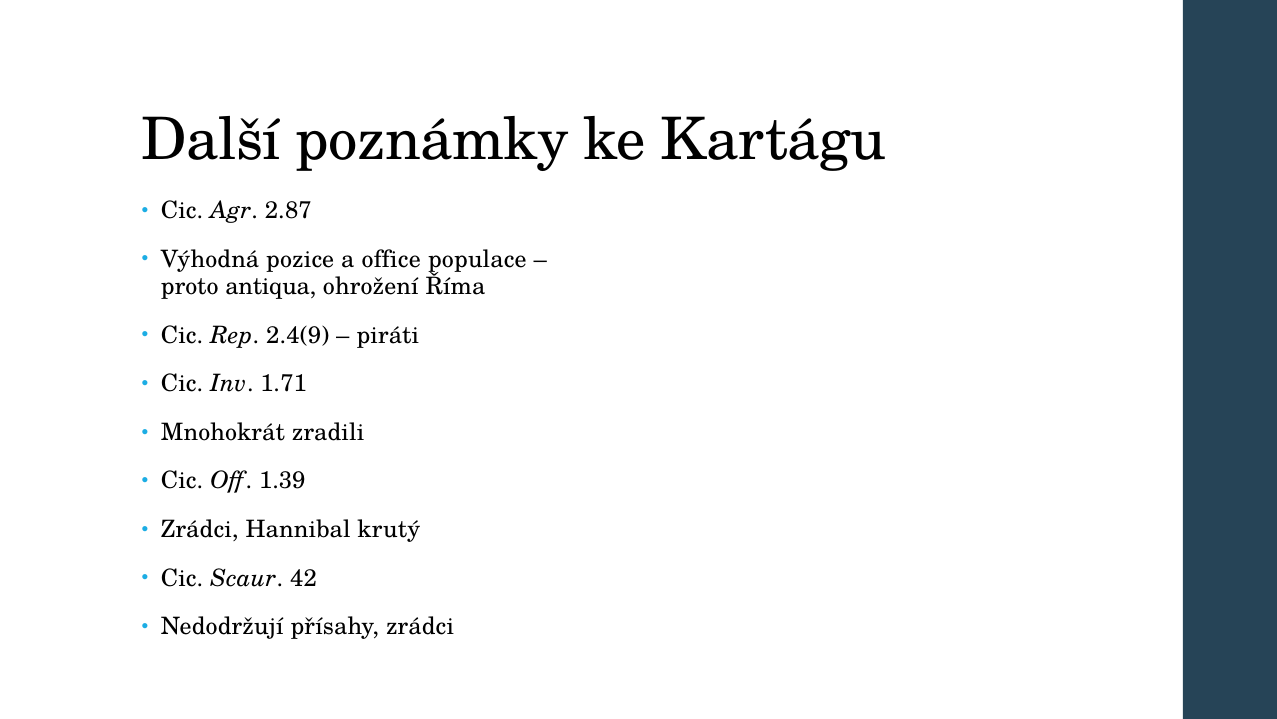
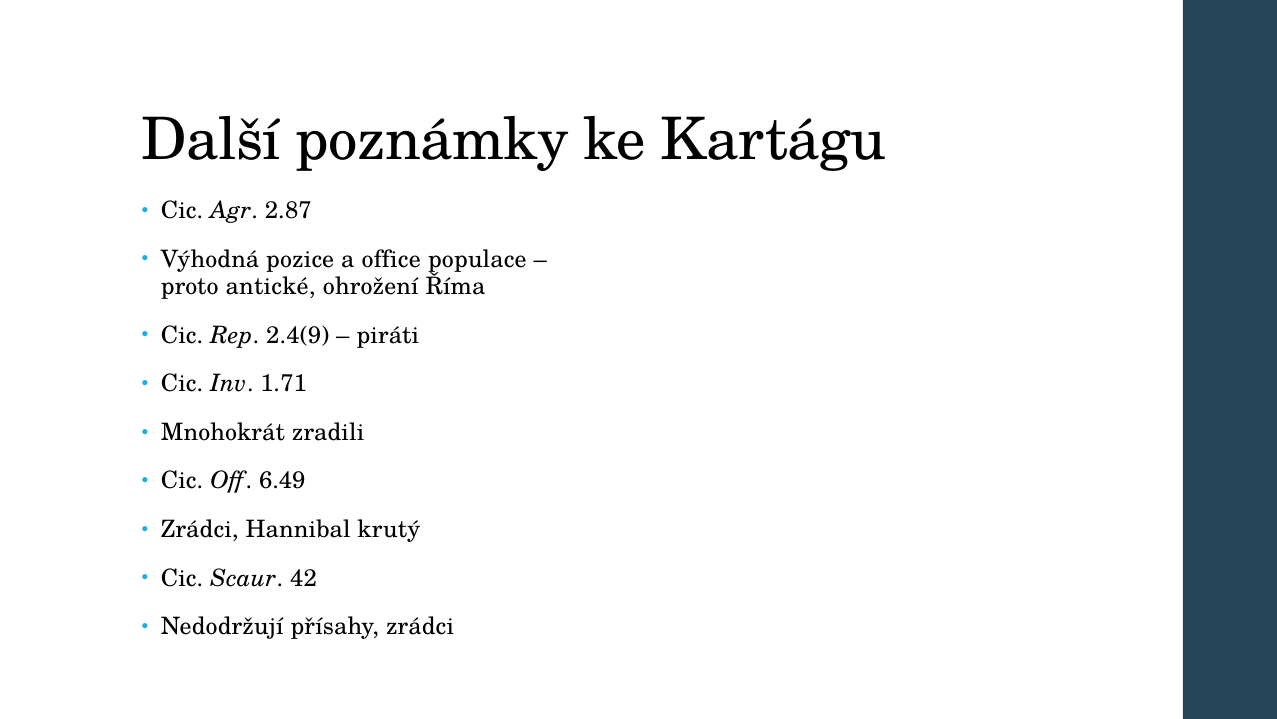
antiqua: antiqua -> antické (271, 286)
1.39: 1.39 -> 6.49 (282, 481)
